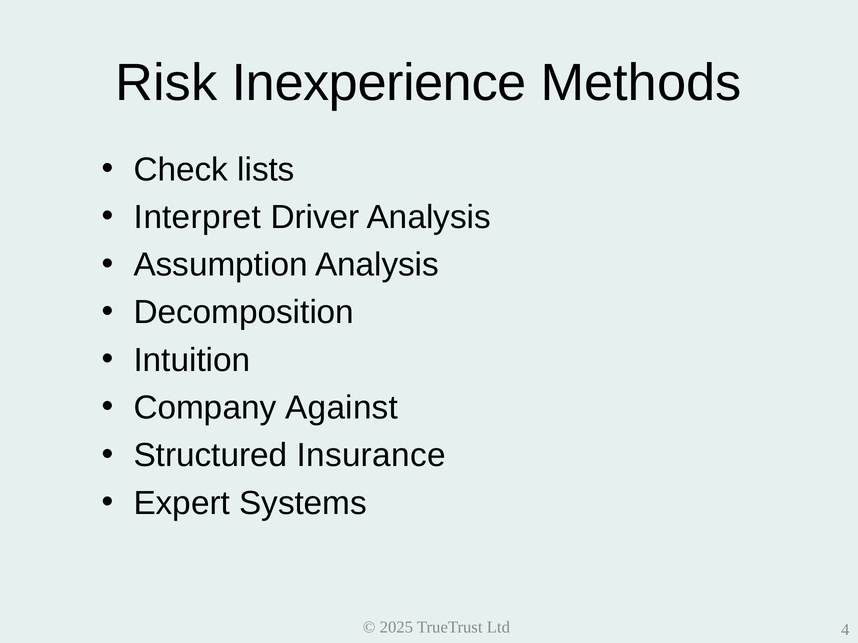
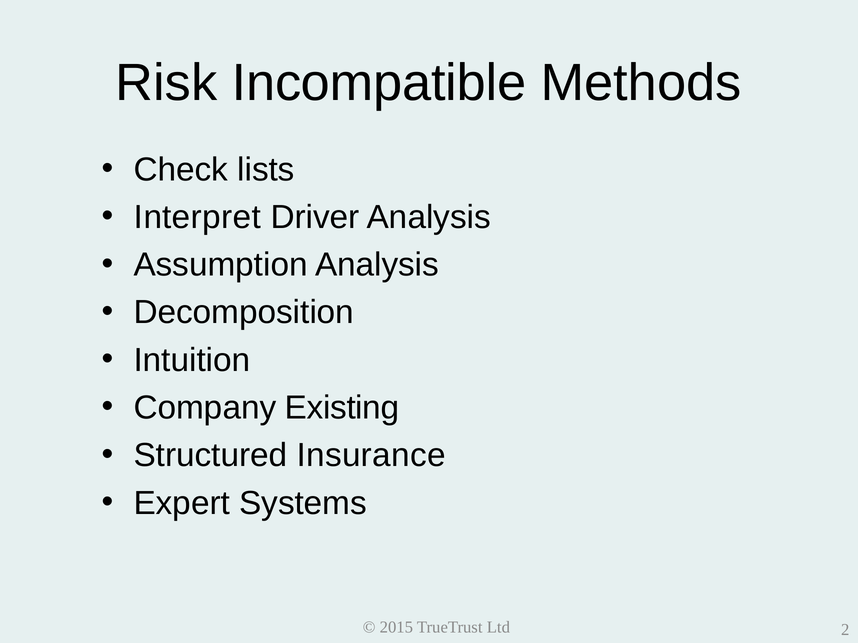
Inexperience: Inexperience -> Incompatible (379, 83)
Against: Against -> Existing (342, 408)
2025: 2025 -> 2015 (396, 628)
4: 4 -> 2 (845, 630)
